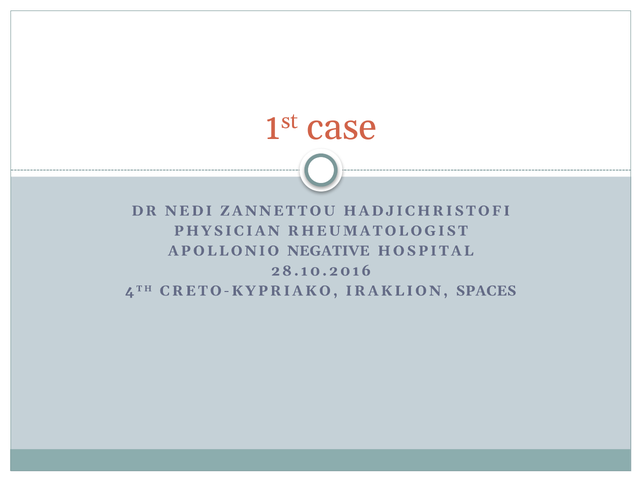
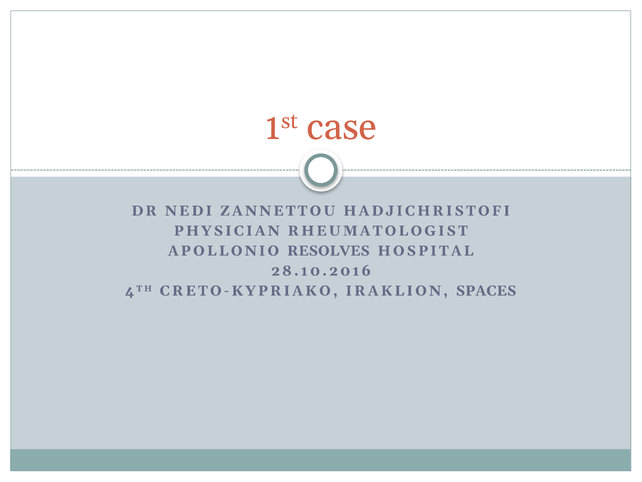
NEGATIVE: NEGATIVE -> RESOLVES (328, 251)
